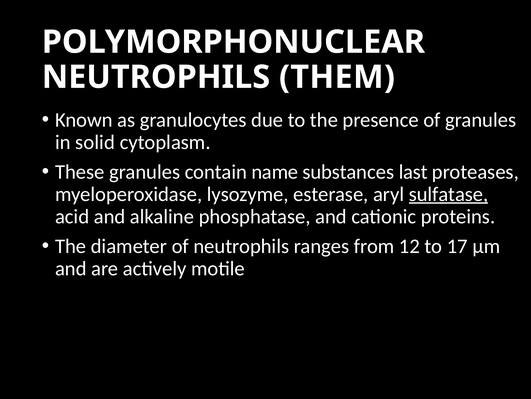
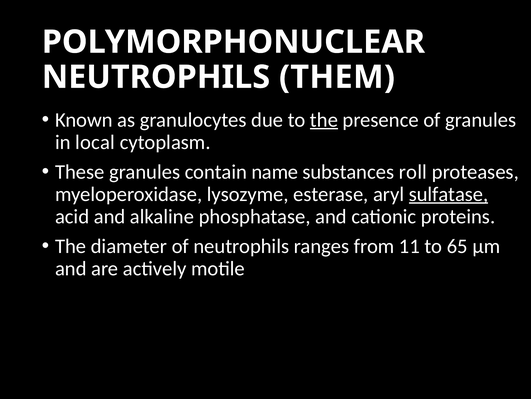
the underline: none -> present (324, 120)
solid: solid -> local (95, 142)
last: last -> roll (413, 172)
12: 12 -> 11 (409, 246)
17: 17 -> 65 (457, 246)
